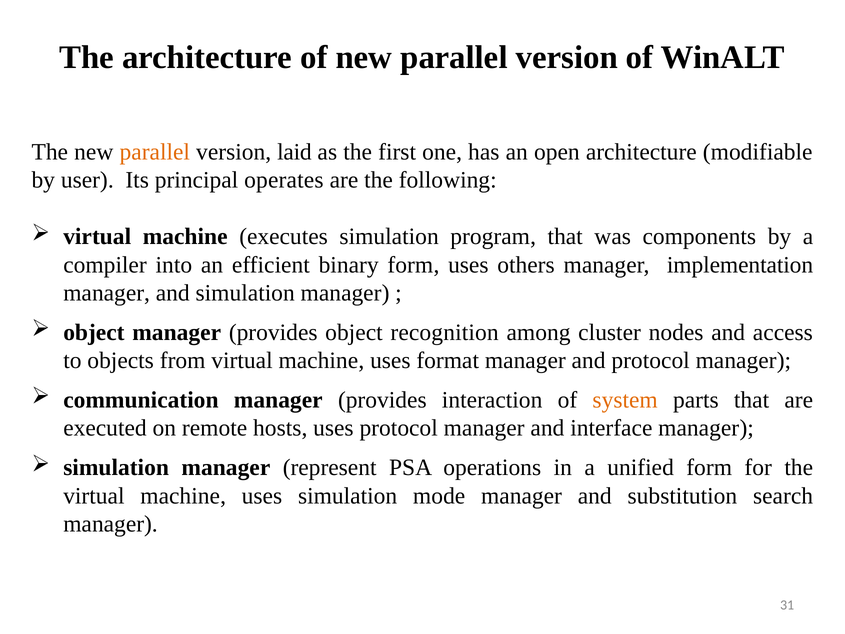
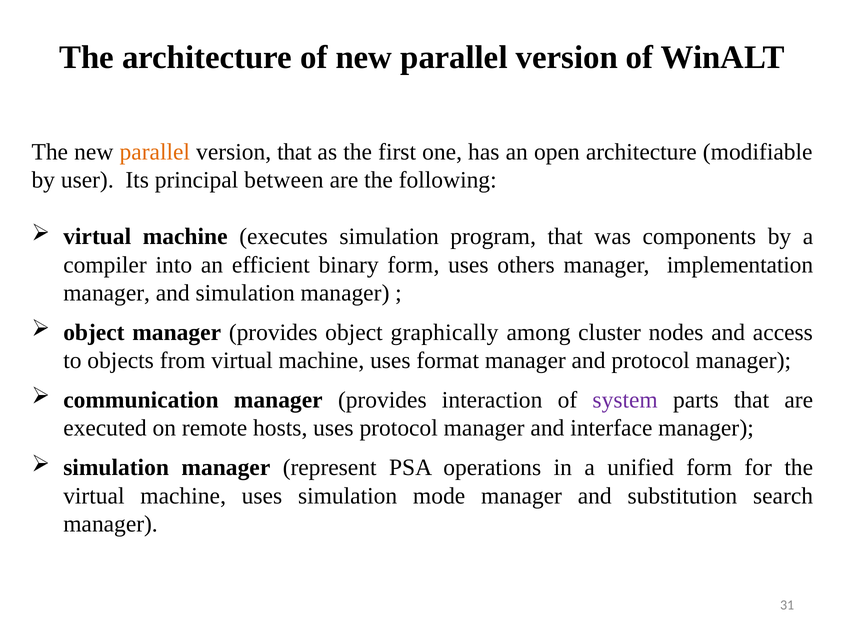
version laid: laid -> that (294, 152)
operates: operates -> between (284, 180)
recognition: recognition -> graphically (445, 332)
system colour: orange -> purple (625, 400)
